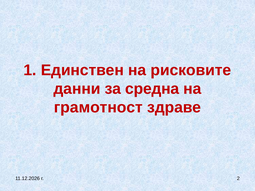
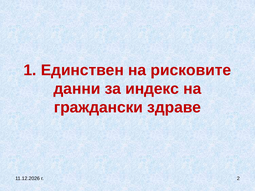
средна: средна -> индекс (152, 89)
грамотност: грамотност -> граждански (98, 108)
